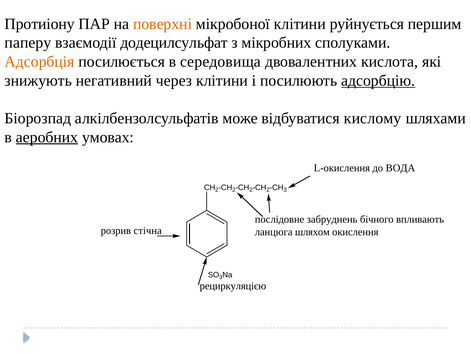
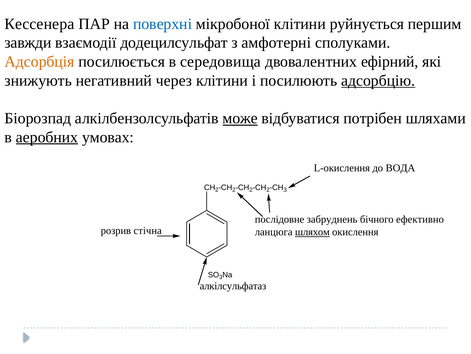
Протиіону: Протиіону -> Кессенера (39, 24)
поверхні colour: orange -> blue (163, 24)
паперу: паперу -> завжди (28, 43)
мікробних: мікробних -> амфотерні (276, 43)
кислота: кислота -> ефірний (390, 62)
може underline: none -> present (240, 118)
кислому: кислому -> потрібен (373, 118)
впливають: впливають -> ефективно (420, 219)
шляхом underline: none -> present (312, 232)
рециркуляцією: рециркуляцією -> алкілсульфатаз (233, 285)
